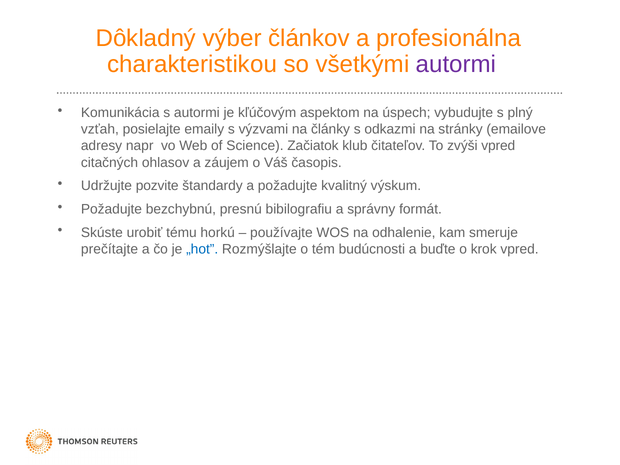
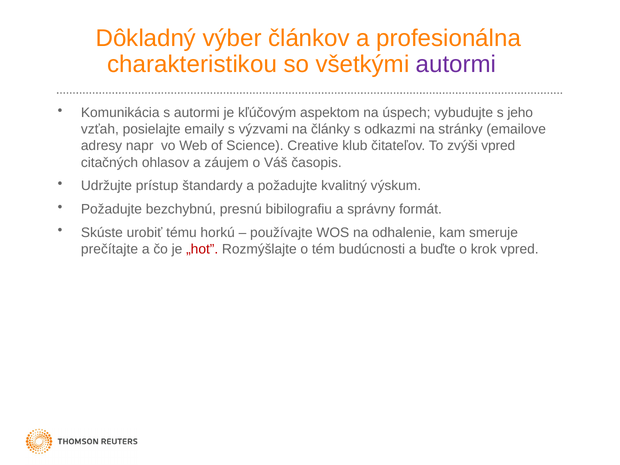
plný: plný -> jeho (520, 113)
Začiatok: Začiatok -> Creative (313, 146)
pozvite: pozvite -> prístup (157, 186)
„hot colour: blue -> red (202, 249)
